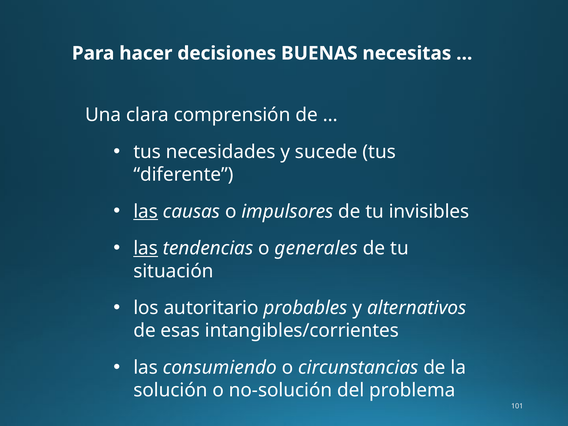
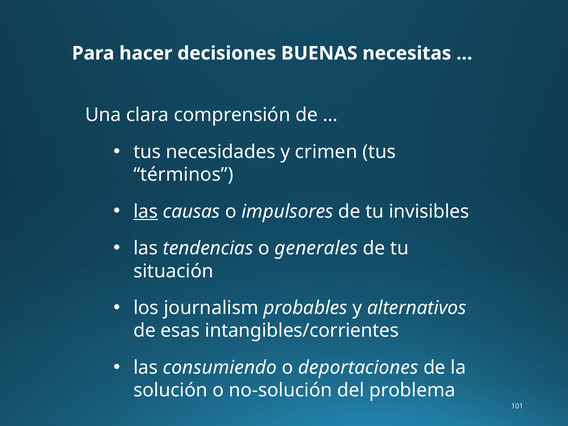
sucede: sucede -> crimen (326, 152)
diferente: diferente -> términos (183, 175)
las underline: present -> none (146, 248)
autoritario: autoritario -> journalism (211, 308)
circunstancias: circunstancias -> deportaciones (358, 368)
